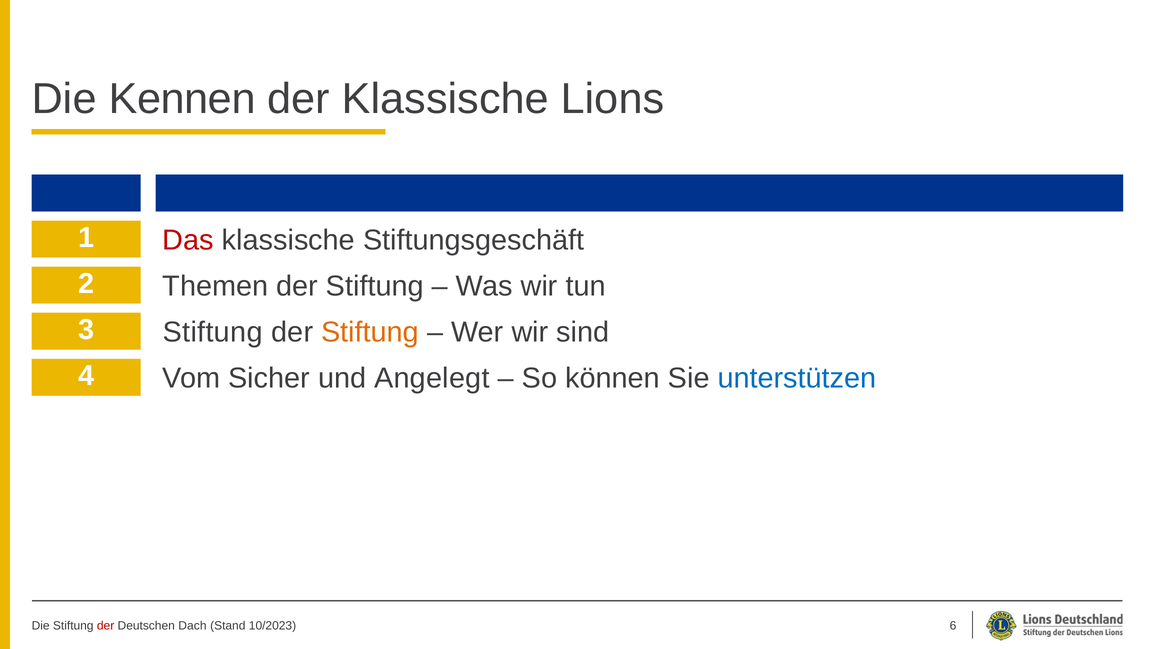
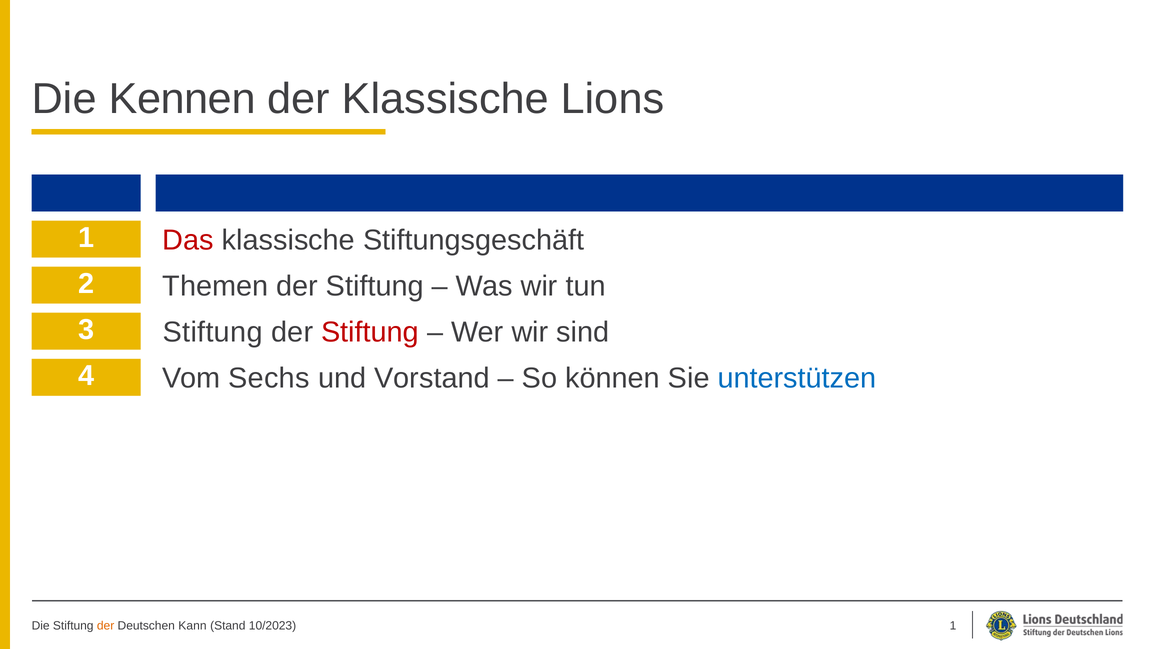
Stiftung colour: orange -> red (370, 332)
Sicher: Sicher -> Sechs (269, 379)
Angelegt: Angelegt -> Vorstand (432, 379)
der colour: red -> orange (106, 626)
Dach: Dach -> Kann (192, 626)
10/2023 6: 6 -> 1 (953, 626)
